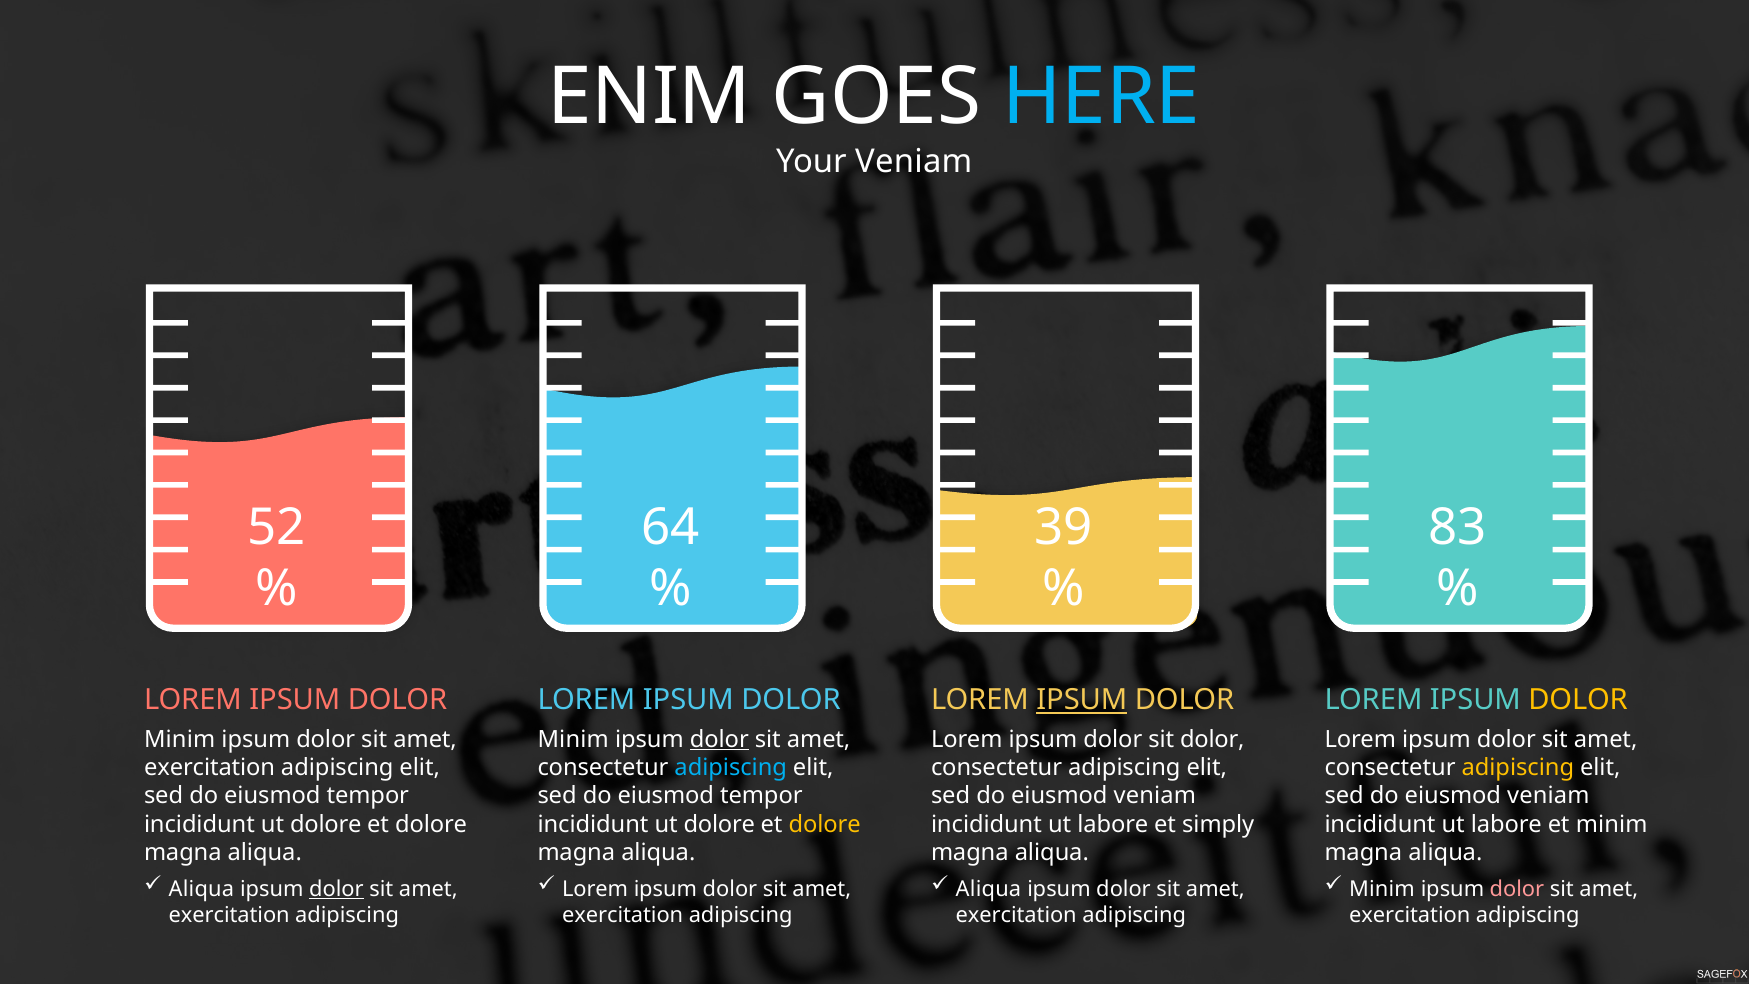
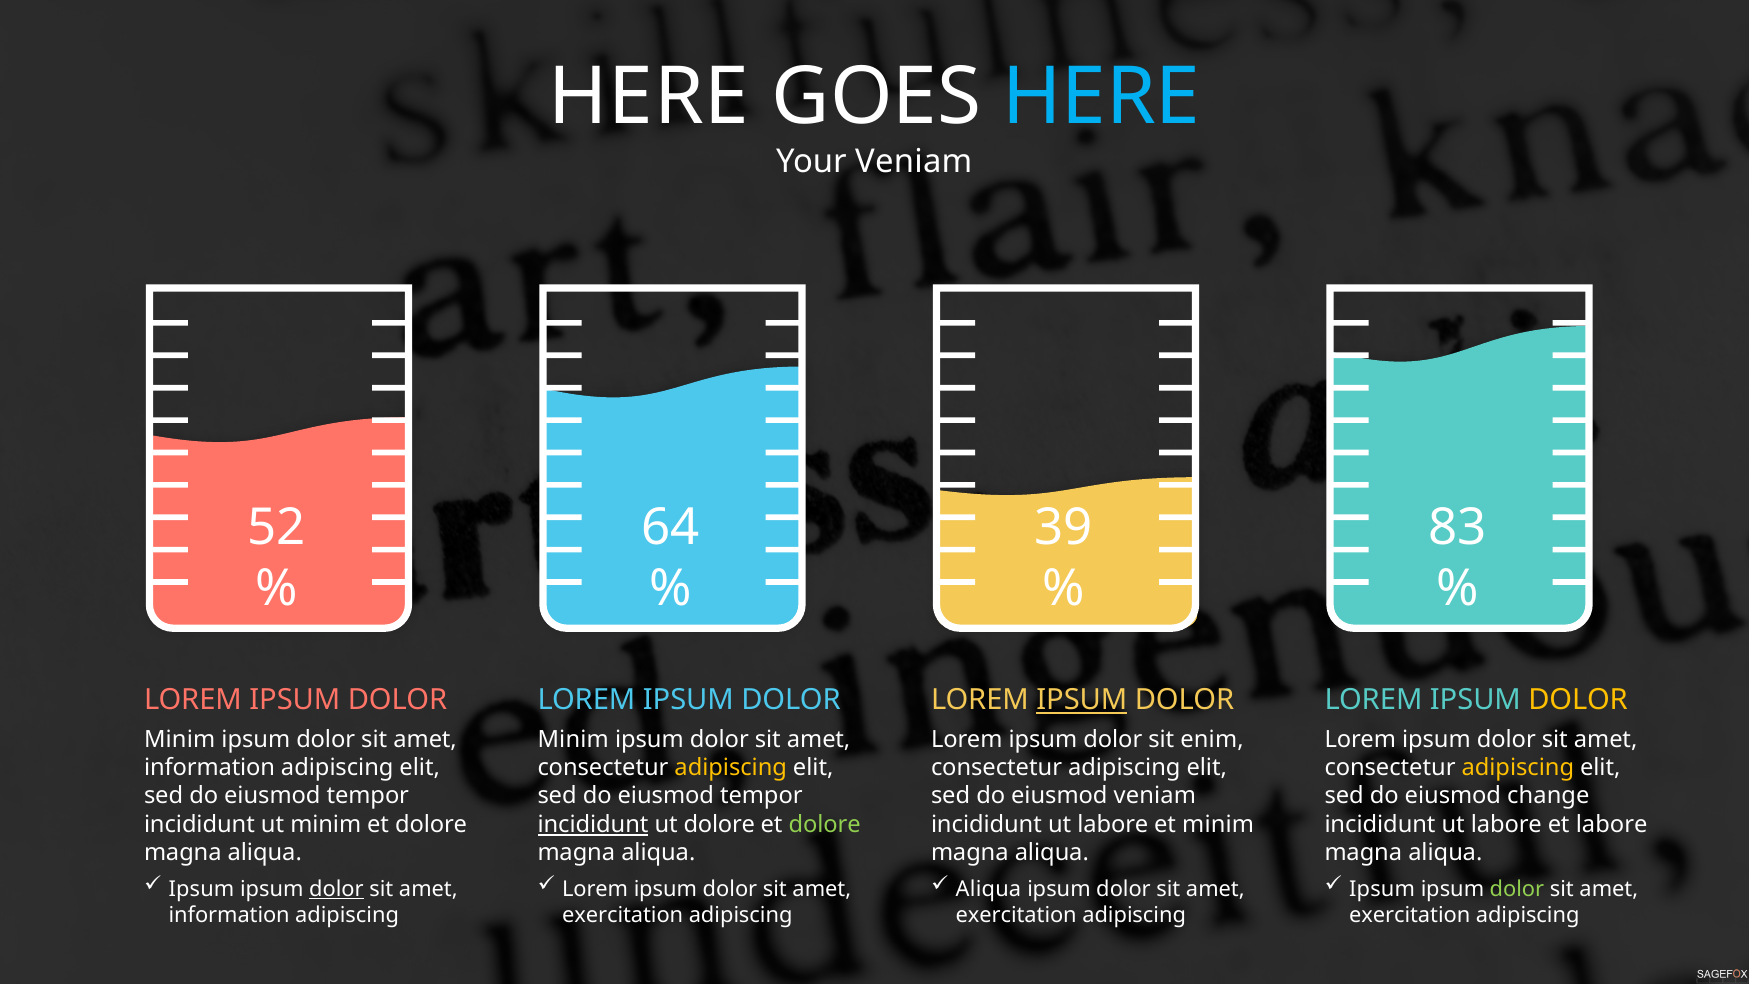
ENIM: ENIM -> HERE (649, 97)
dolor underline: present -> none (719, 739)
sit dolor: dolor -> enim (1212, 739)
exercitation: exercitation -> information (210, 768)
adipiscing colour: light blue -> yellow (731, 768)
veniam: veniam -> change (1548, 796)
dolore: dolore -> minim (326, 824)
incididunt underline: none -> present (593, 824)
dolore colour: yellow -> light green (825, 824)
et simply: simply -> minim (1218, 824)
et minim: minim -> labore (1612, 824)
Aliqua: Aliqua -> Ipsum (201, 889)
Minim: Minim -> Ipsum (1382, 889)
dolor colour: pink -> light green (1517, 889)
exercitation: exercitation -> information (229, 915)
